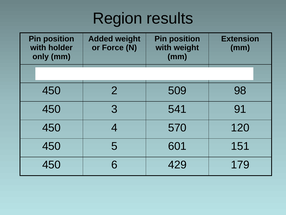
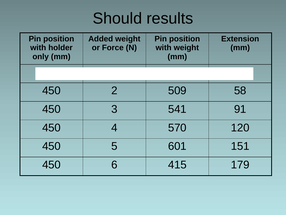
Region: Region -> Should (117, 18)
98: 98 -> 58 (240, 90)
429: 429 -> 415 (177, 164)
